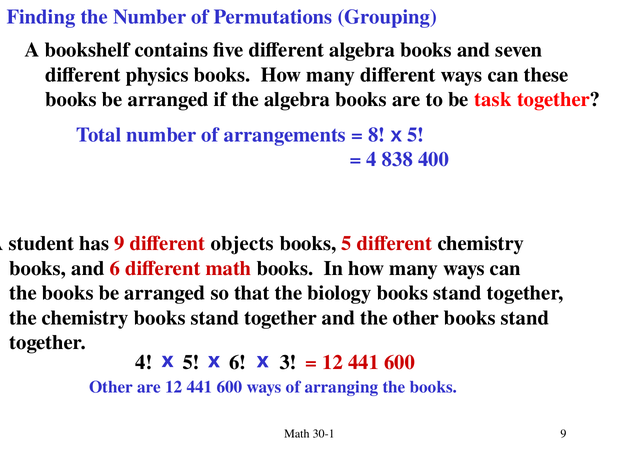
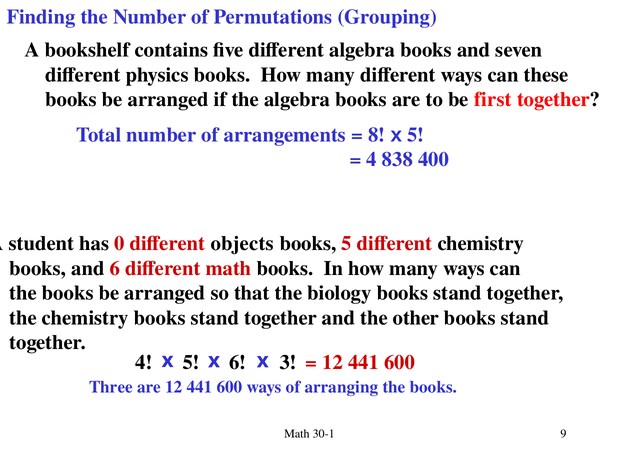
task: task -> first (493, 100)
has 9: 9 -> 0 (119, 244)
Other: Other -> Three (111, 387)
